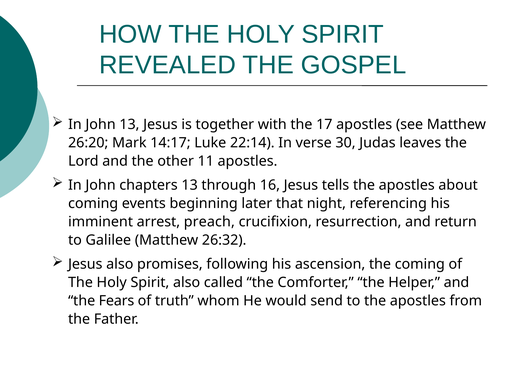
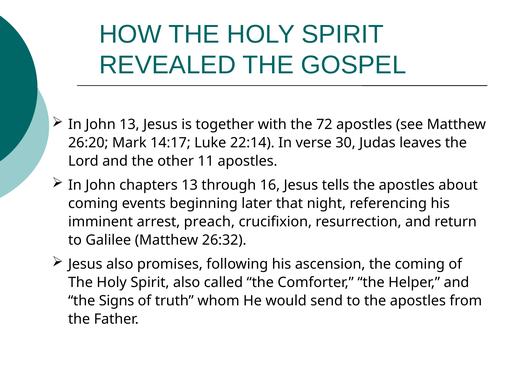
17: 17 -> 72 (324, 124)
Fears: Fears -> Signs (117, 300)
